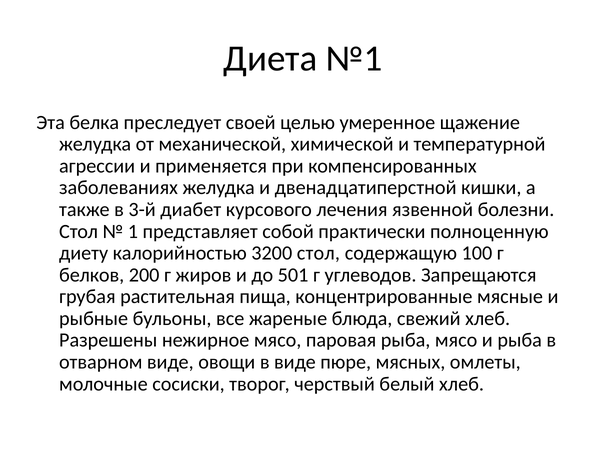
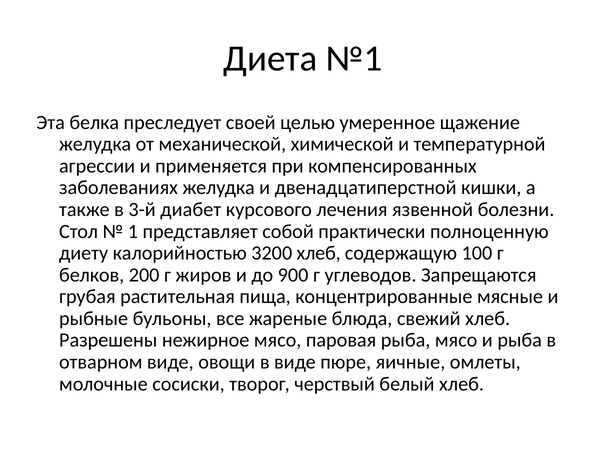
3200 стол: стол -> хлеб (319, 253)
501: 501 -> 900 (293, 275)
мясных: мясных -> яичные (411, 362)
